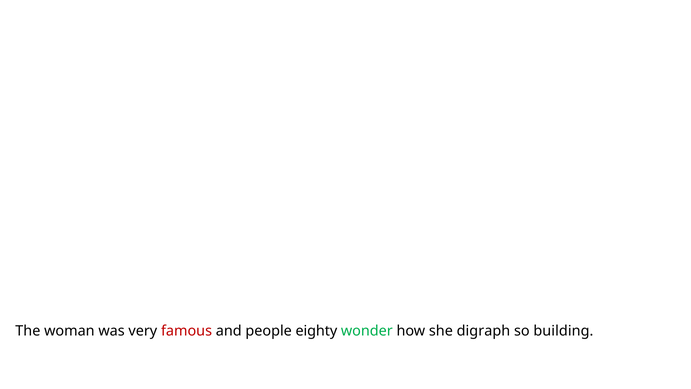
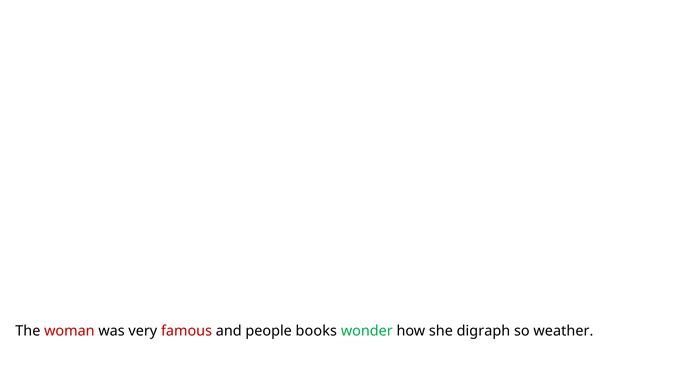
woman colour: black -> red (69, 331)
eighty: eighty -> books (316, 331)
building: building -> weather (563, 331)
